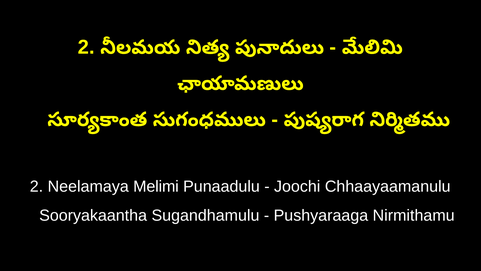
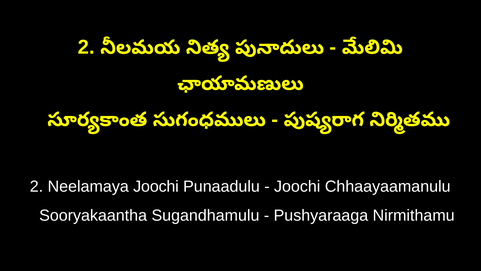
Neelamaya Melimi: Melimi -> Joochi (156, 186)
